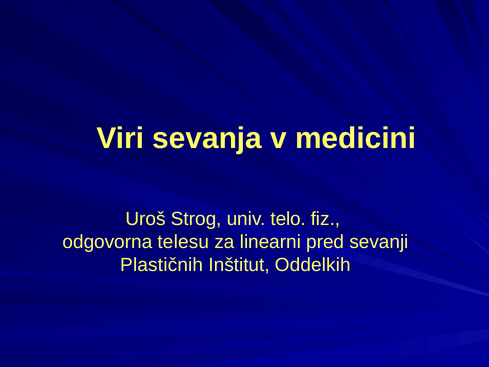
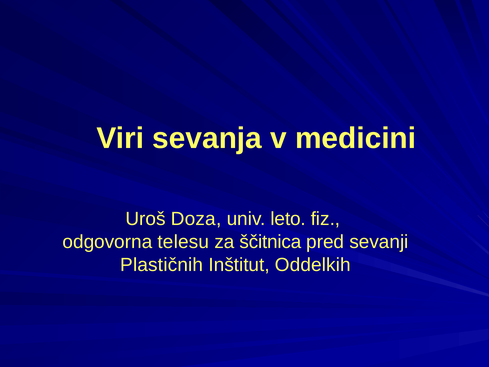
Strog: Strog -> Doza (196, 219)
telo: telo -> leto (288, 219)
linearni: linearni -> ščitnica (270, 242)
